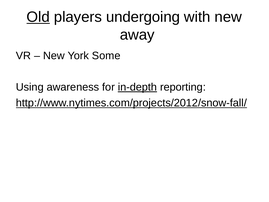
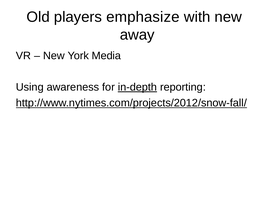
Old underline: present -> none (38, 17)
undergoing: undergoing -> emphasize (143, 17)
Some: Some -> Media (106, 56)
